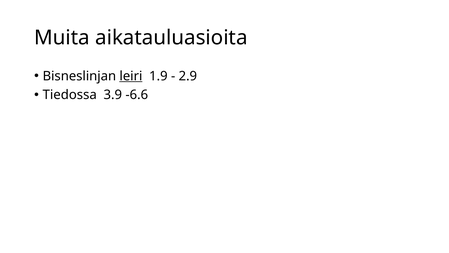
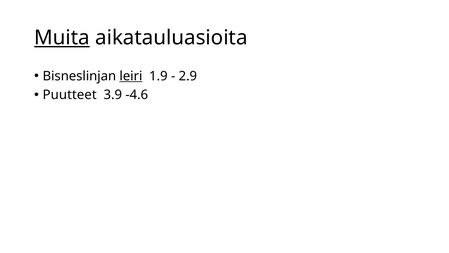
Muita underline: none -> present (62, 38)
Tiedossa: Tiedossa -> Puutteet (70, 95)
-6.6: -6.6 -> -4.6 (137, 95)
